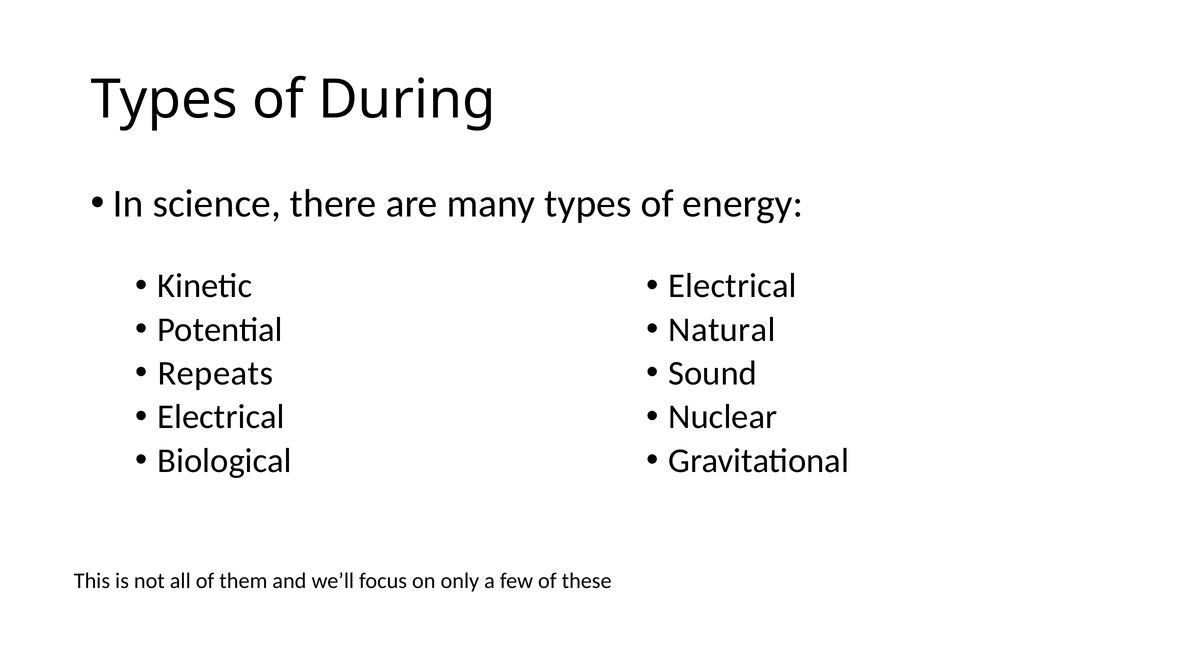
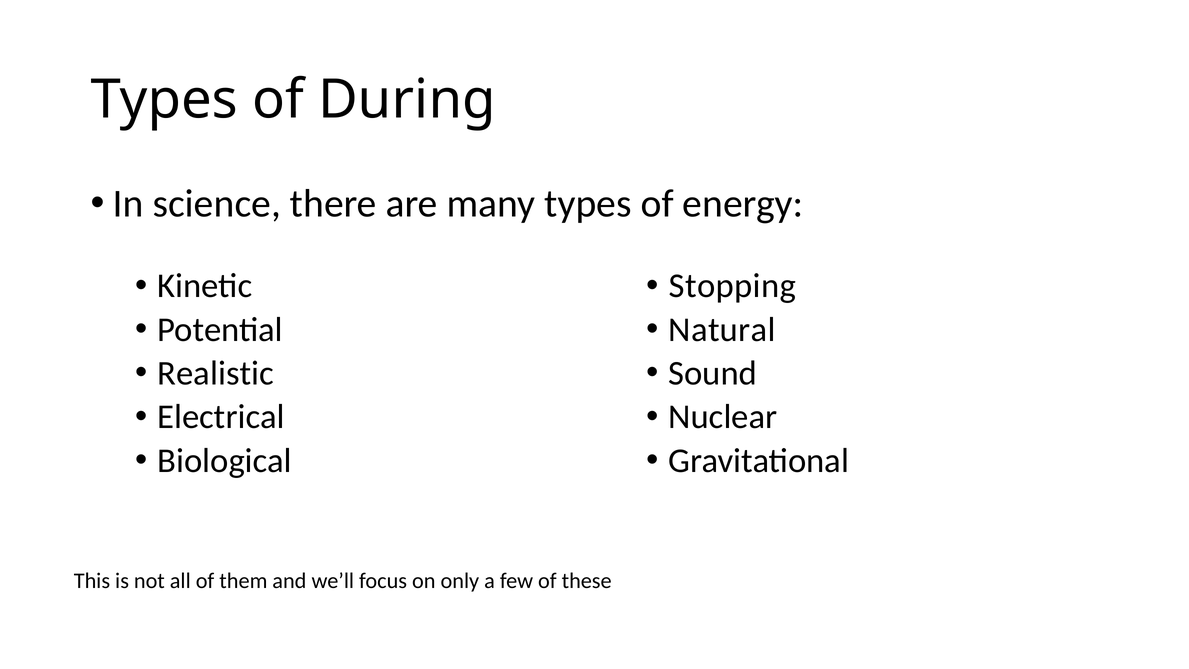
Electrical: Electrical -> Stopping (732, 286)
Repeats: Repeats -> Realistic (216, 373)
